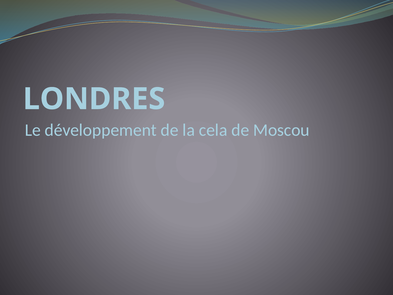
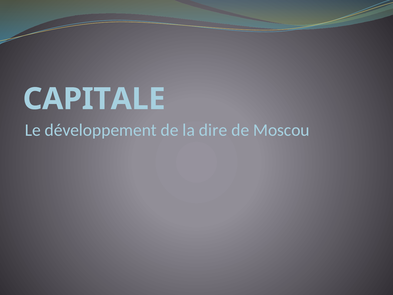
LONDRES: LONDRES -> CAPITALE (94, 99)
cela: cela -> dire (213, 130)
